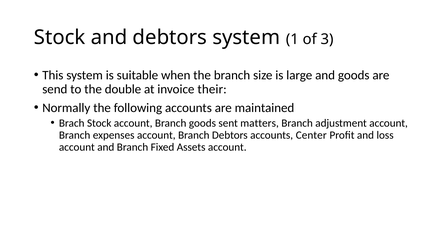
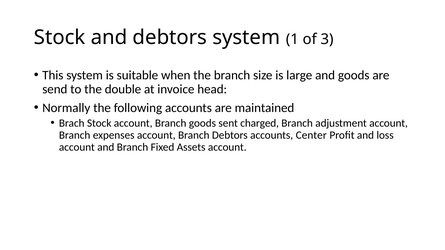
their: their -> head (212, 89)
matters: matters -> charged (260, 123)
